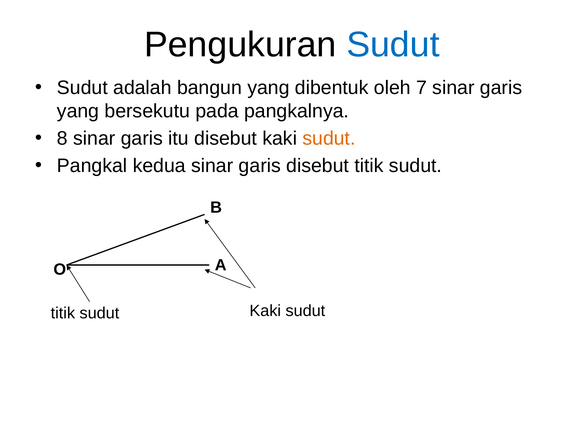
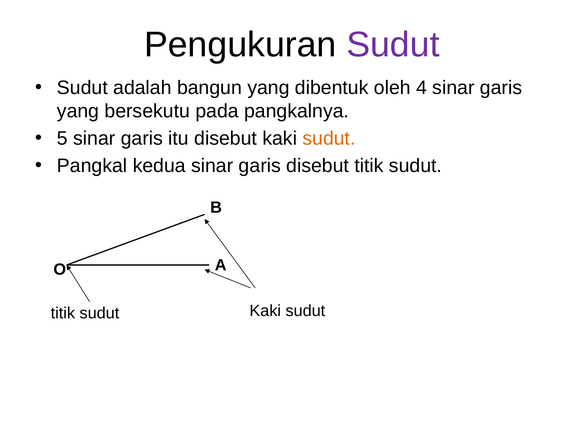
Sudut colour: blue -> purple (393, 45)
7: 7 -> 4 (422, 88)
8: 8 -> 5 (62, 138)
